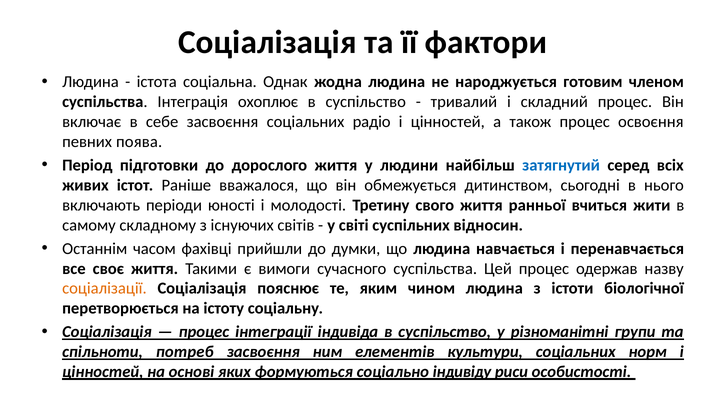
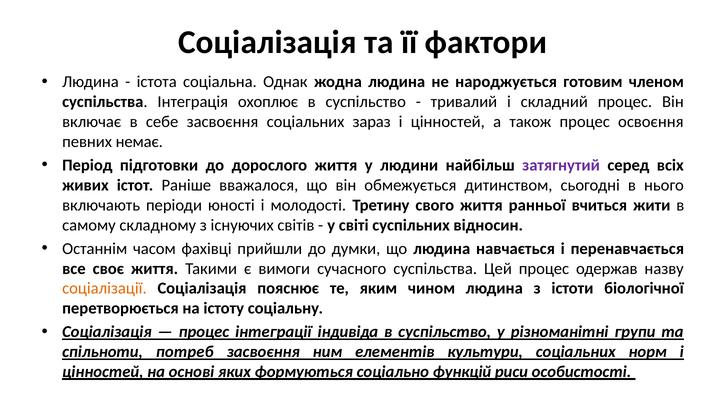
радіо: радіо -> зараз (372, 122)
поява: поява -> немає (139, 142)
затягнутий colour: blue -> purple (561, 165)
індивіду: індивіду -> функцій (462, 372)
